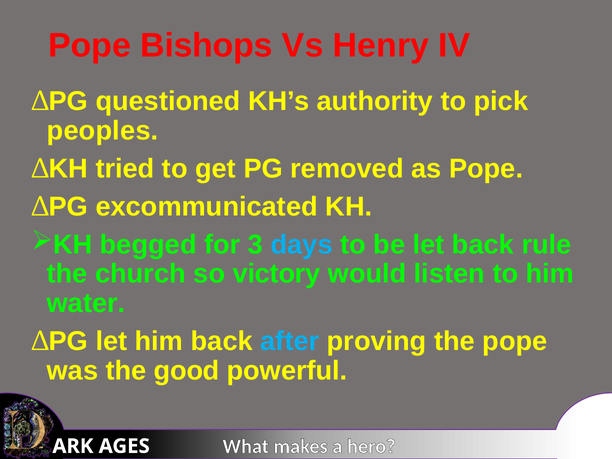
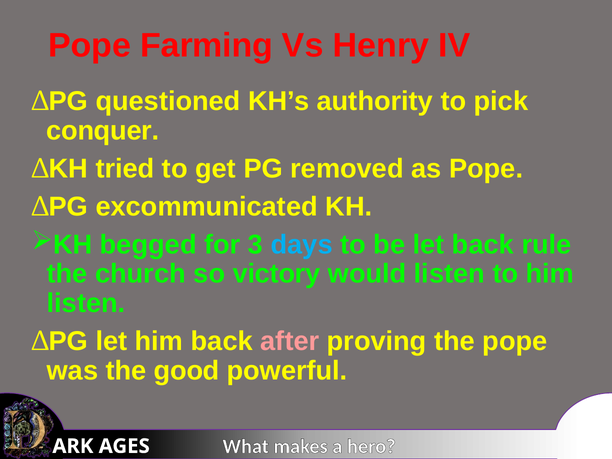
Bishops: Bishops -> Farming (207, 46)
peoples: peoples -> conquer (103, 131)
water: water -> listen (86, 303)
after colour: light blue -> pink (290, 341)
